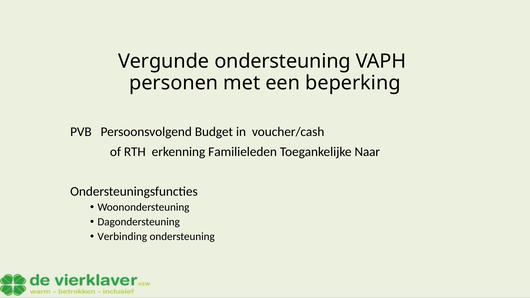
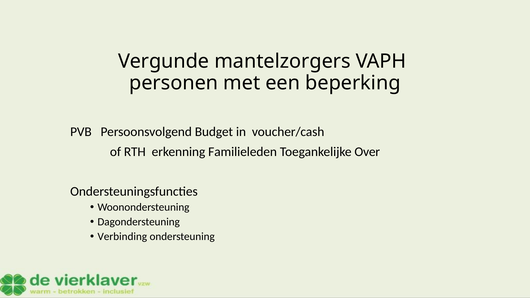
Vergunde ondersteuning: ondersteuning -> mantelzorgers (282, 61)
Naar: Naar -> Over (367, 152)
